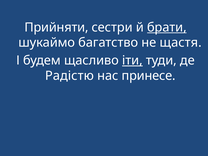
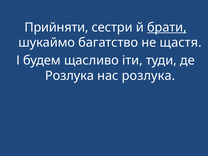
іти underline: present -> none (132, 60)
Радістю: Радістю -> Розлука (70, 76)
нас принесе: принесе -> розлука (148, 76)
